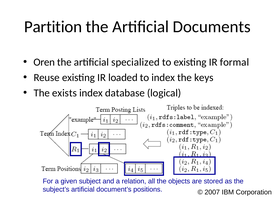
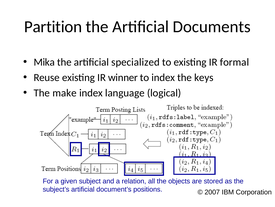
Oren: Oren -> Mika (44, 62)
loaded: loaded -> winner (123, 77)
exists: exists -> make (64, 93)
database: database -> language (125, 93)
